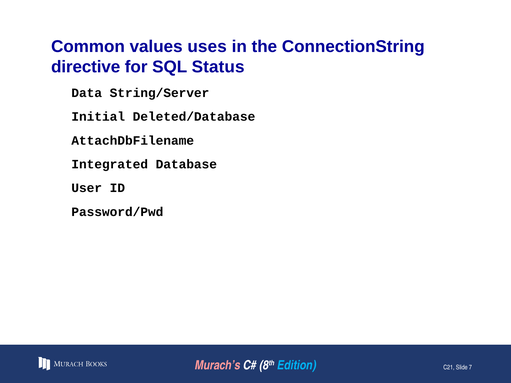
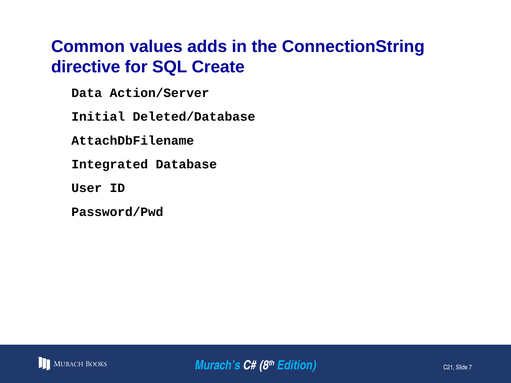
uses: uses -> adds (207, 47)
Status: Status -> Create (218, 67)
String/Server: String/Server -> Action/Server (160, 93)
Murach’s colour: pink -> light blue (218, 365)
